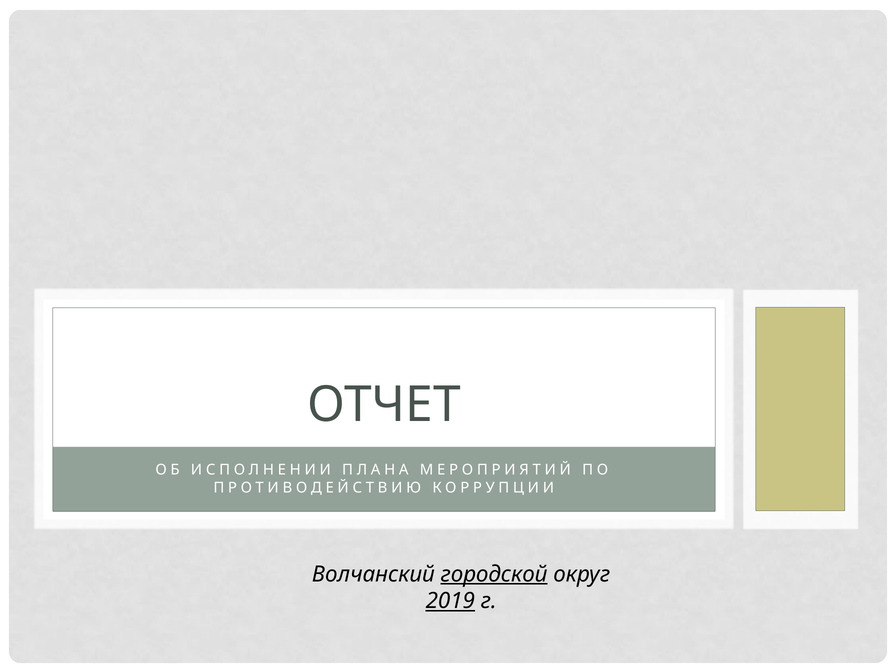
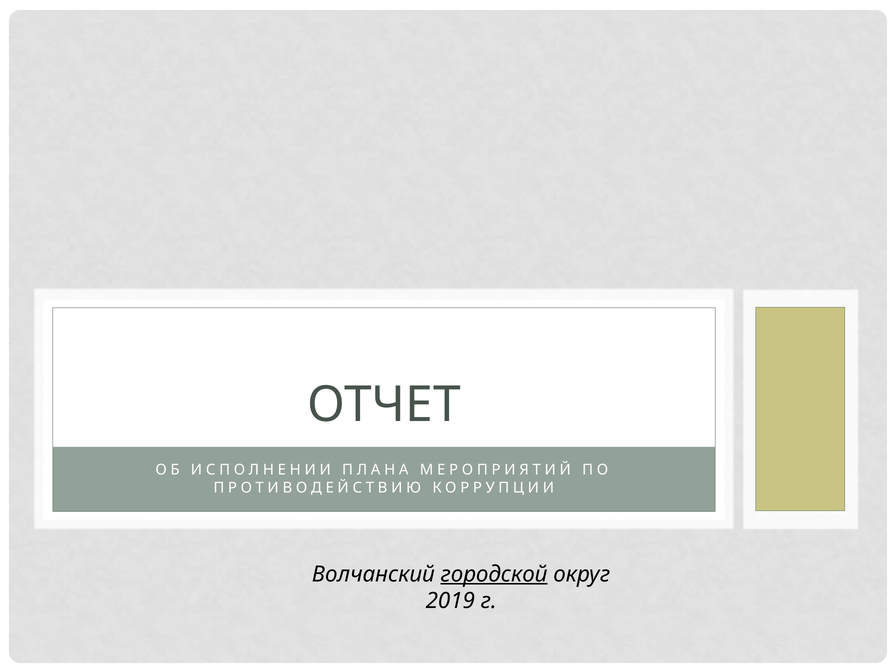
2019 underline: present -> none (450, 601)
